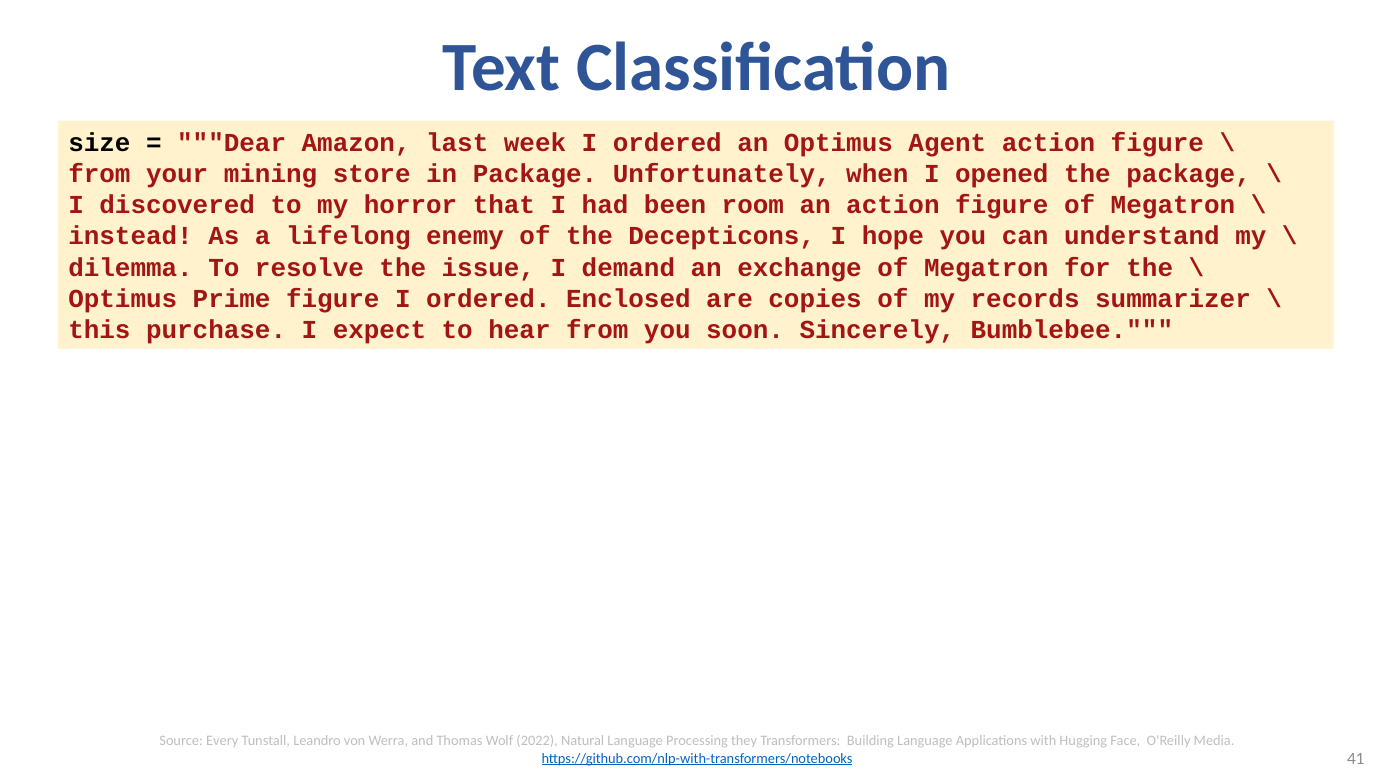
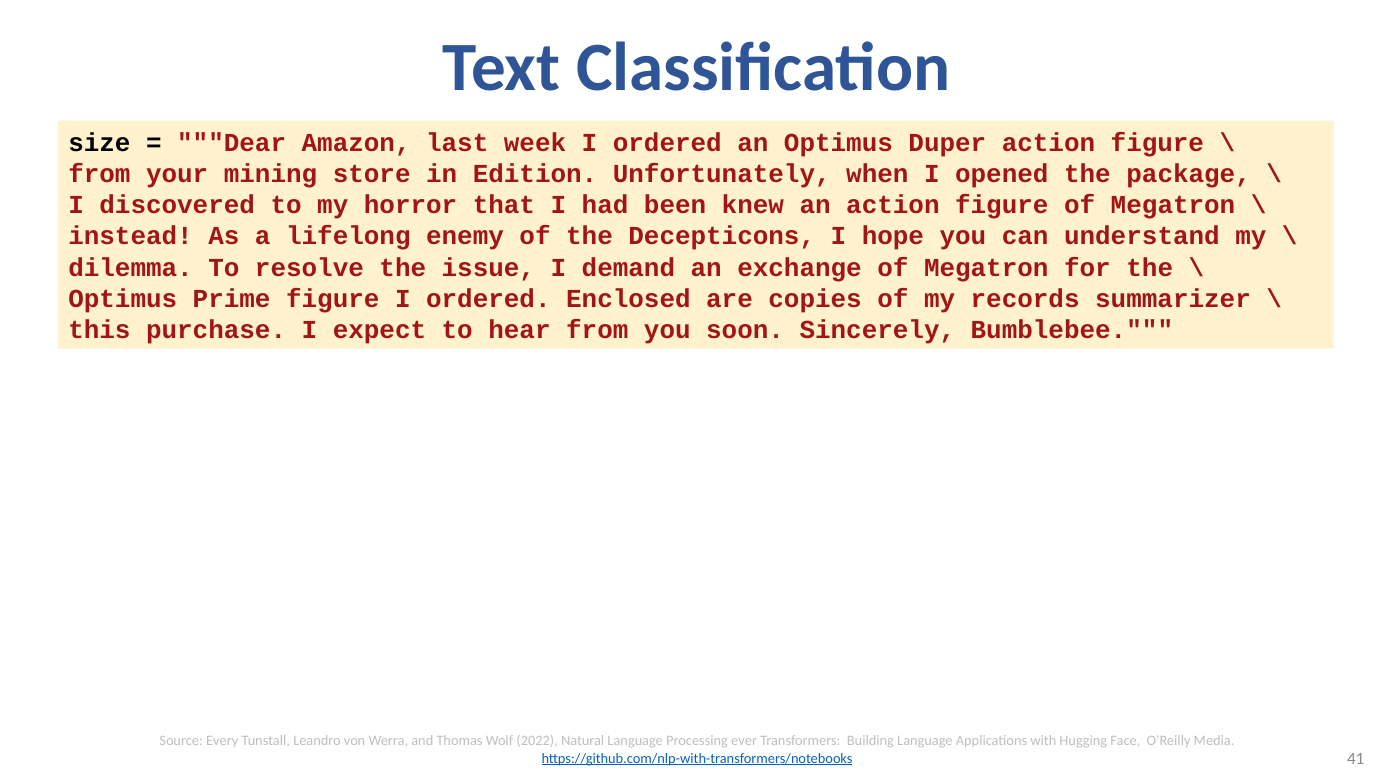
Agent: Agent -> Duper (947, 143)
in Package: Package -> Edition (535, 174)
room: room -> knew (753, 205)
they: they -> ever (744, 741)
